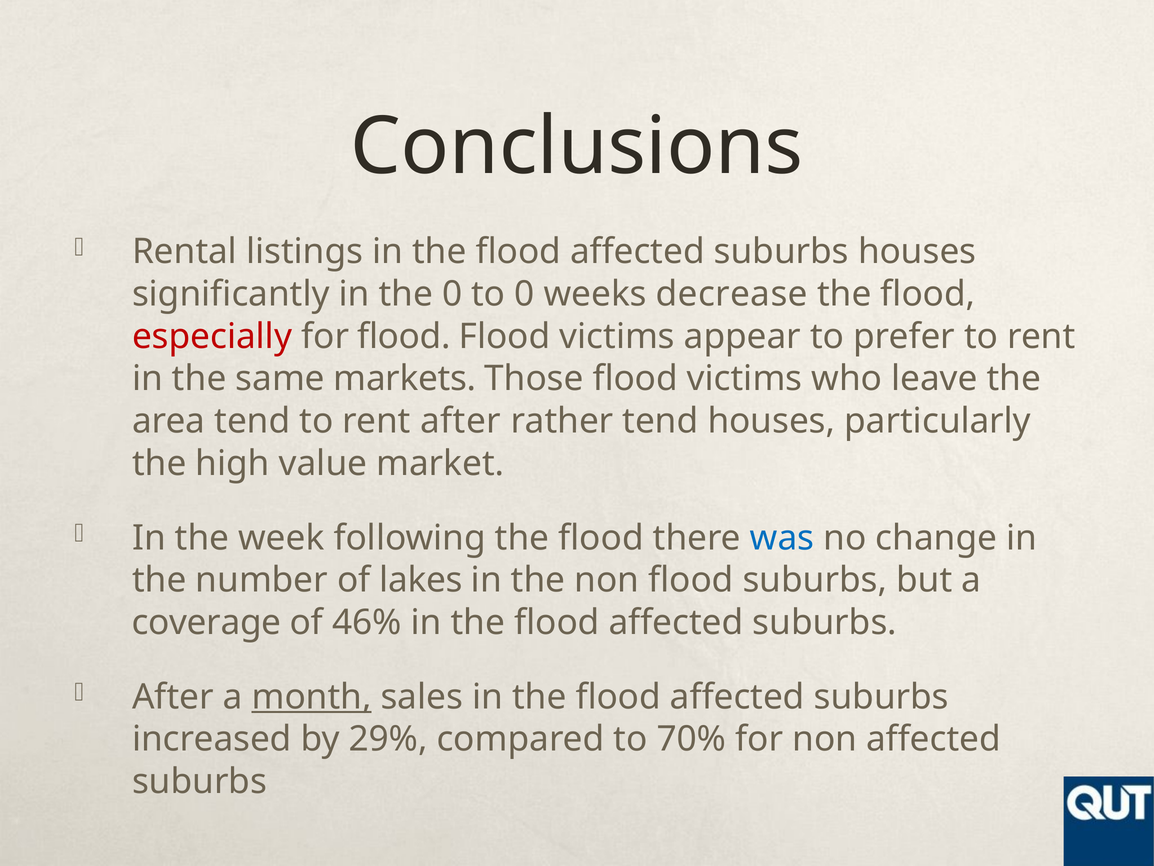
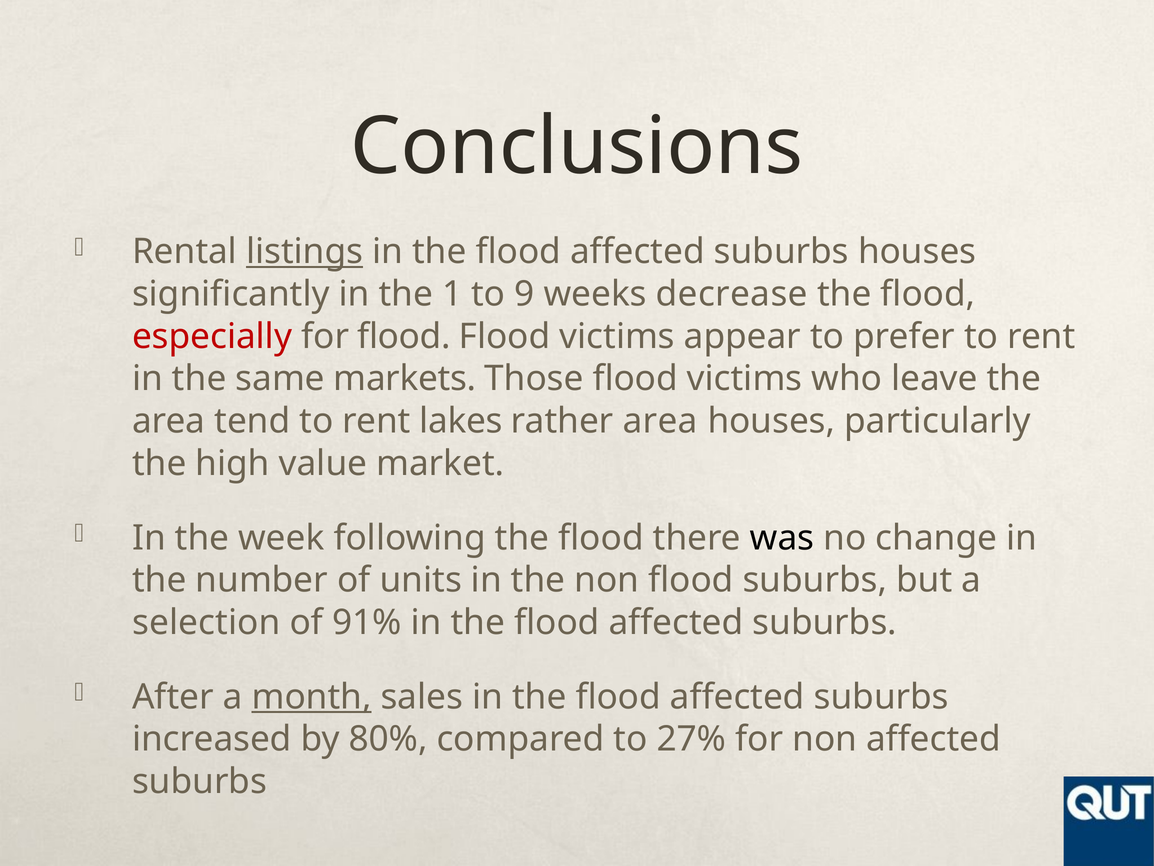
listings underline: none -> present (305, 252)
the 0: 0 -> 1 (452, 294)
to 0: 0 -> 9 (524, 294)
rent after: after -> lakes (461, 421)
rather tend: tend -> area (660, 421)
was colour: blue -> black (782, 538)
lakes: lakes -> units (421, 580)
coverage: coverage -> selection (206, 622)
46%: 46% -> 91% (367, 622)
29%: 29% -> 80% (388, 739)
70%: 70% -> 27% (691, 739)
